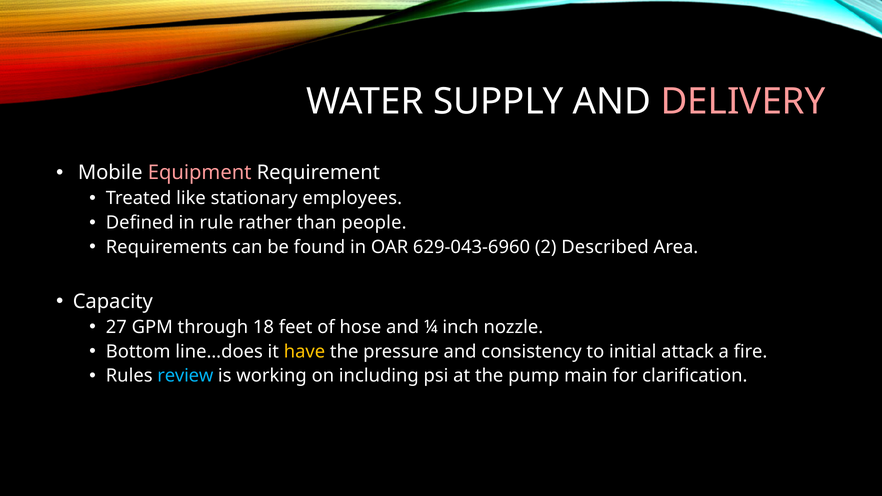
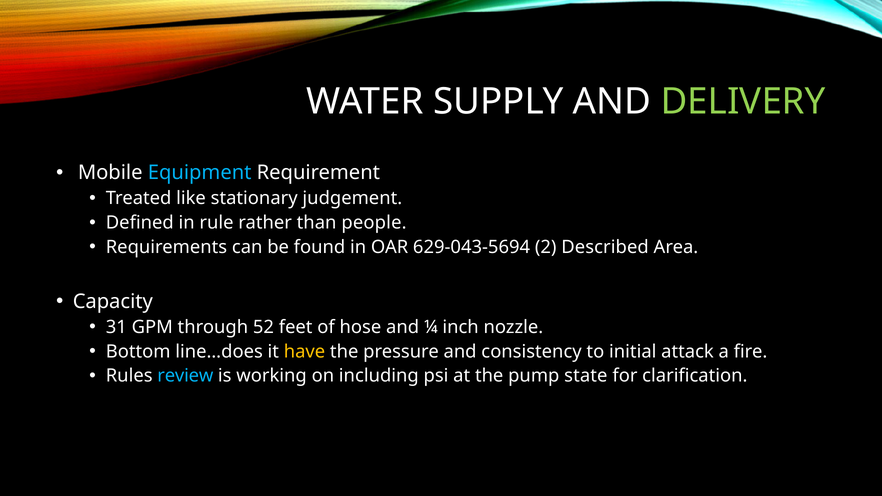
DELIVERY colour: pink -> light green (743, 102)
Equipment colour: pink -> light blue (200, 173)
employees: employees -> judgement (352, 198)
629-043-6960: 629-043-6960 -> 629-043-5694 (472, 247)
27: 27 -> 31 (116, 327)
18: 18 -> 52 (263, 327)
main: main -> state (586, 376)
